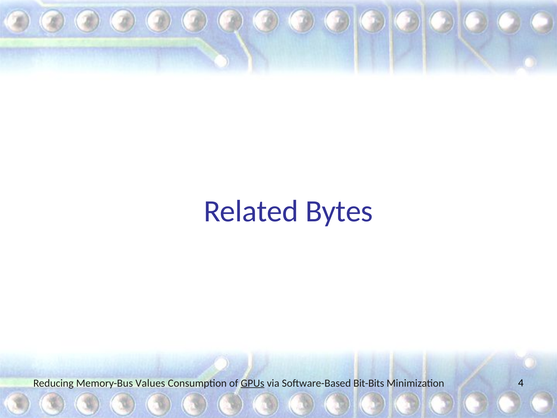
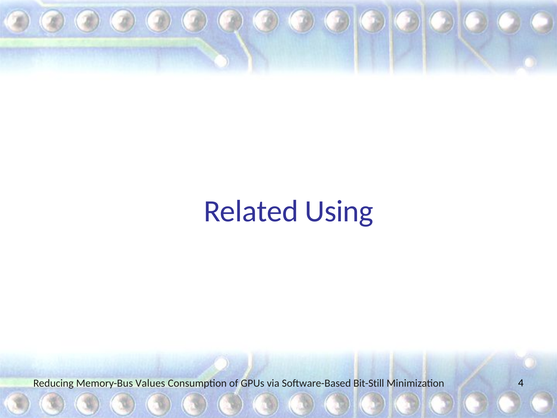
Bytes: Bytes -> Using (339, 211)
GPUs underline: present -> none (253, 383)
Bit-Bits: Bit-Bits -> Bit-Still (369, 383)
